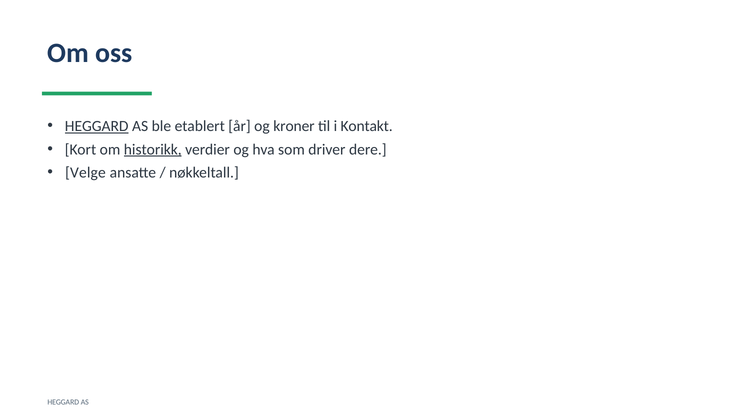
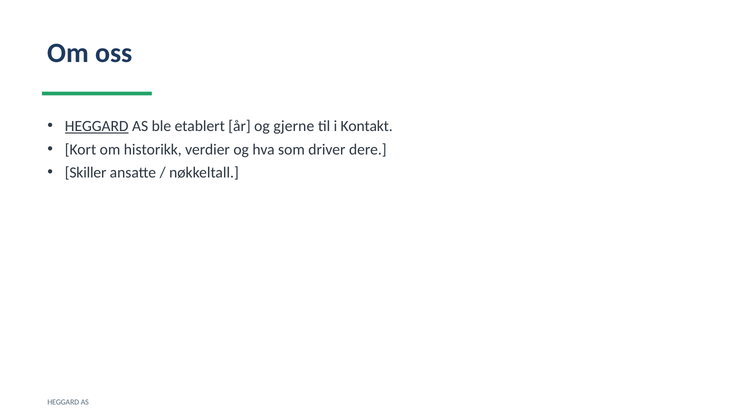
kroner: kroner -> gjerne (294, 126)
historikk underline: present -> none (153, 149)
Velge: Velge -> Skiller (86, 173)
